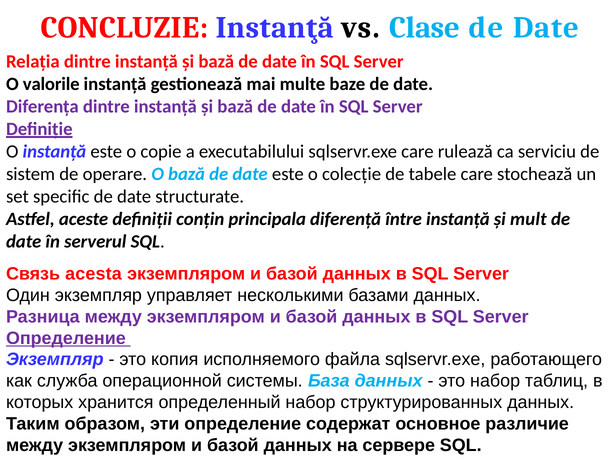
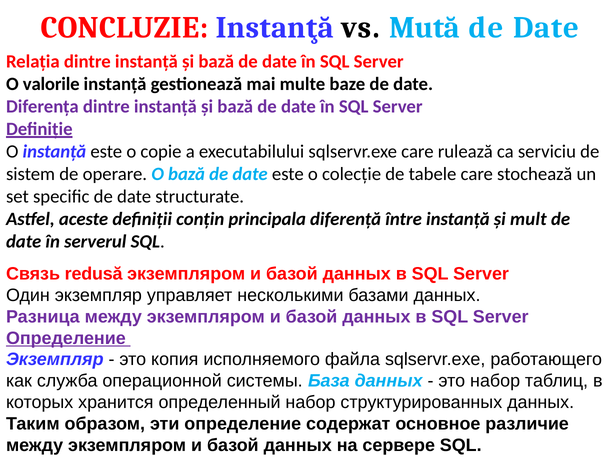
Clase: Clase -> Mută (425, 28)
acesta: acesta -> redusă (94, 274)
